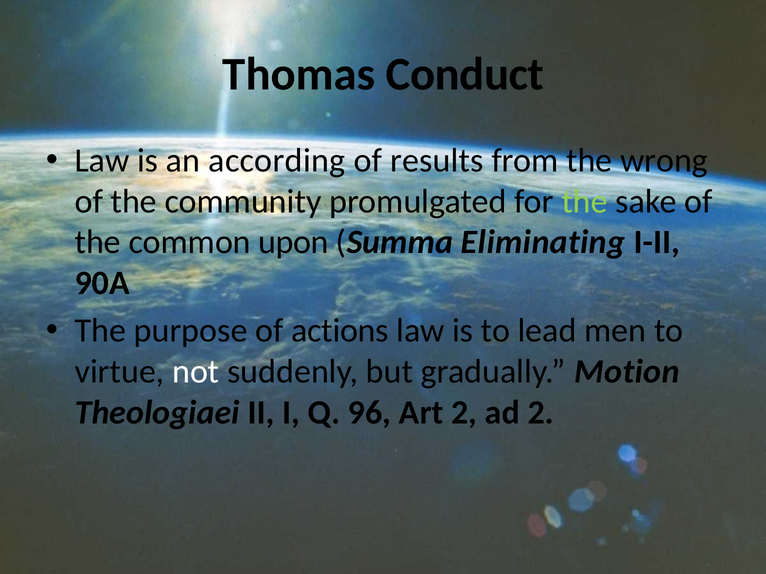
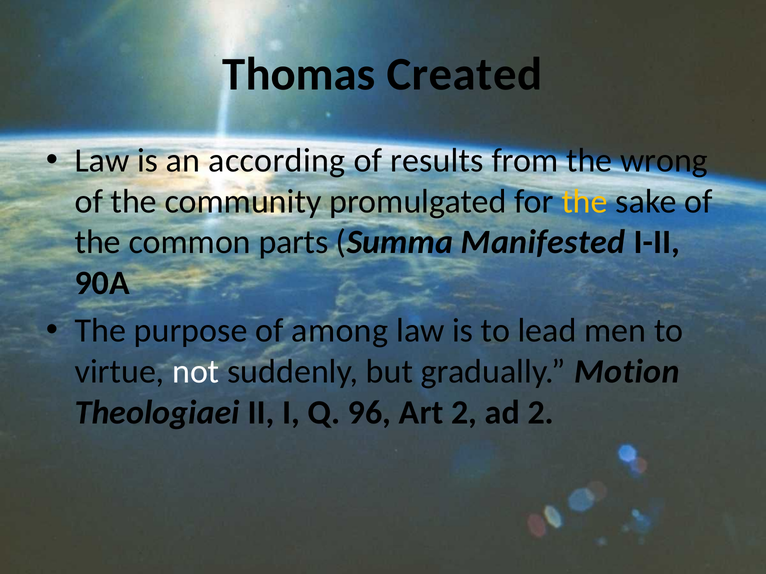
Conduct: Conduct -> Created (464, 74)
the colour: light green -> yellow (585, 202)
upon: upon -> parts (293, 242)
Eliminating: Eliminating -> Manifested (543, 242)
actions: actions -> among (340, 331)
